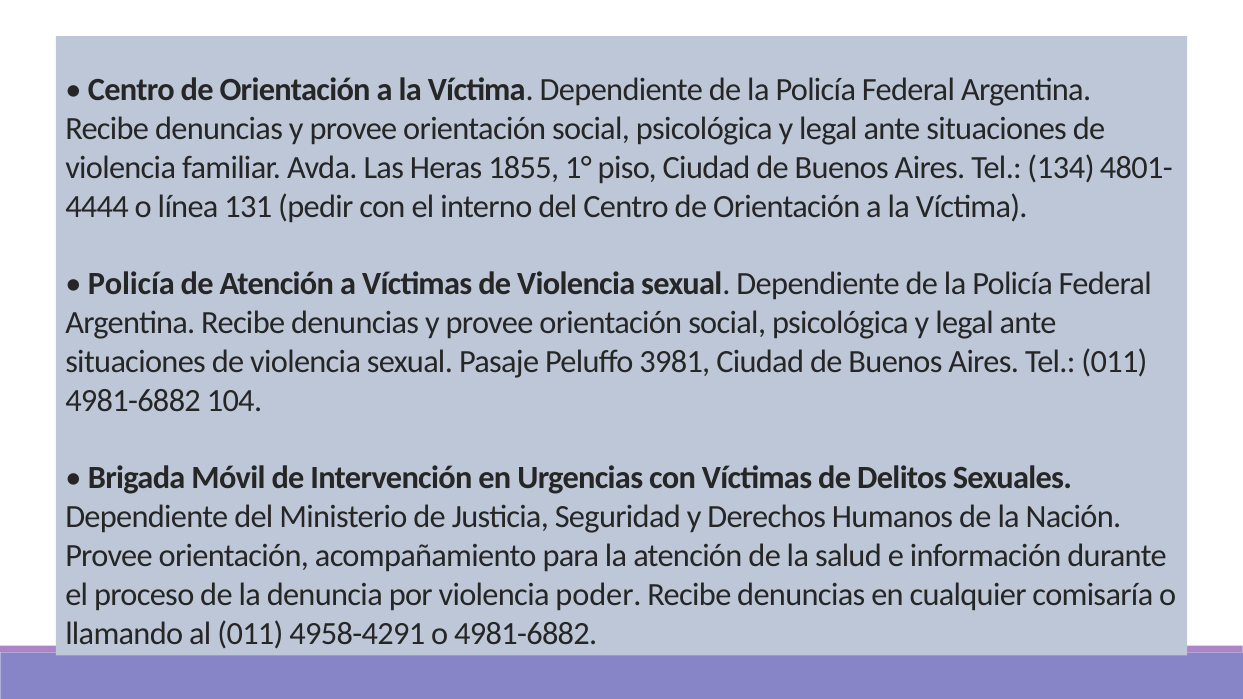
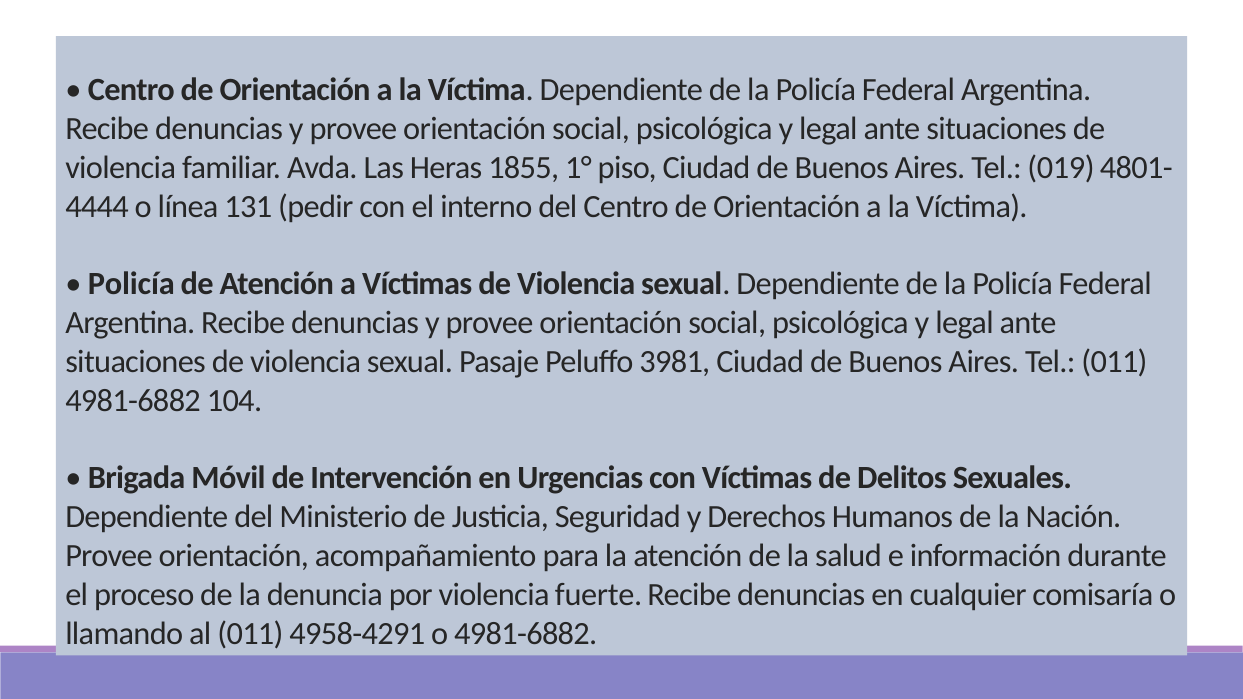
134: 134 -> 019 (1061, 168)
poder: poder -> fuerte (599, 595)
